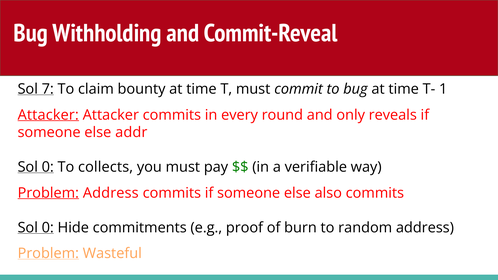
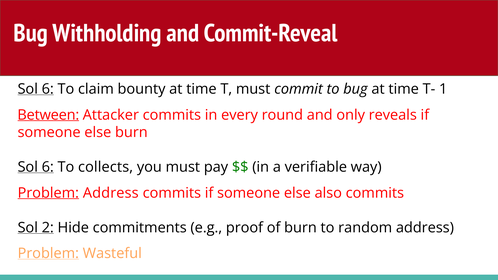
7: 7 -> 6 (48, 89)
Attacker: Attacker -> Between (48, 115)
else addr: addr -> burn (131, 132)
0: 0 -> 6 (48, 167)
0: 0 -> 2 (48, 228)
